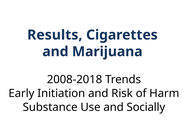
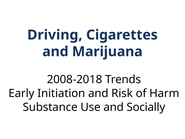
Results: Results -> Driving (55, 35)
